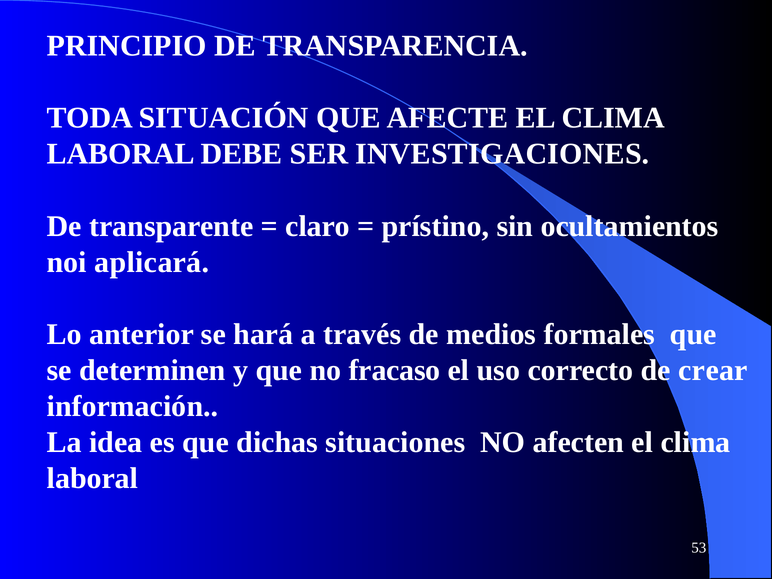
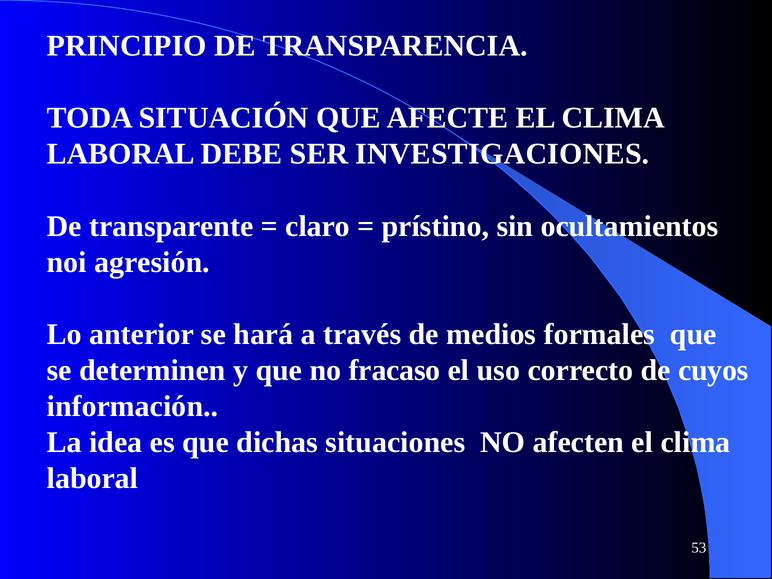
aplicará: aplicará -> agresión (152, 262)
crear: crear -> cuyos (713, 370)
